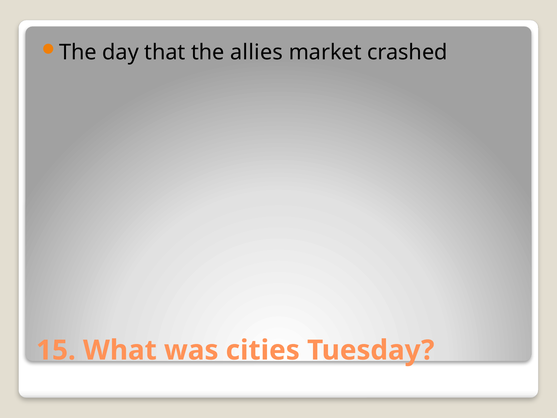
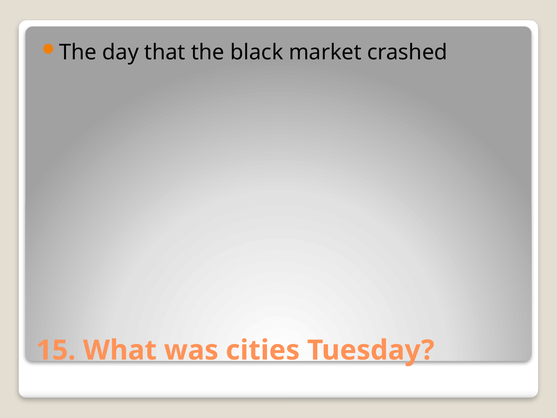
allies: allies -> black (257, 52)
